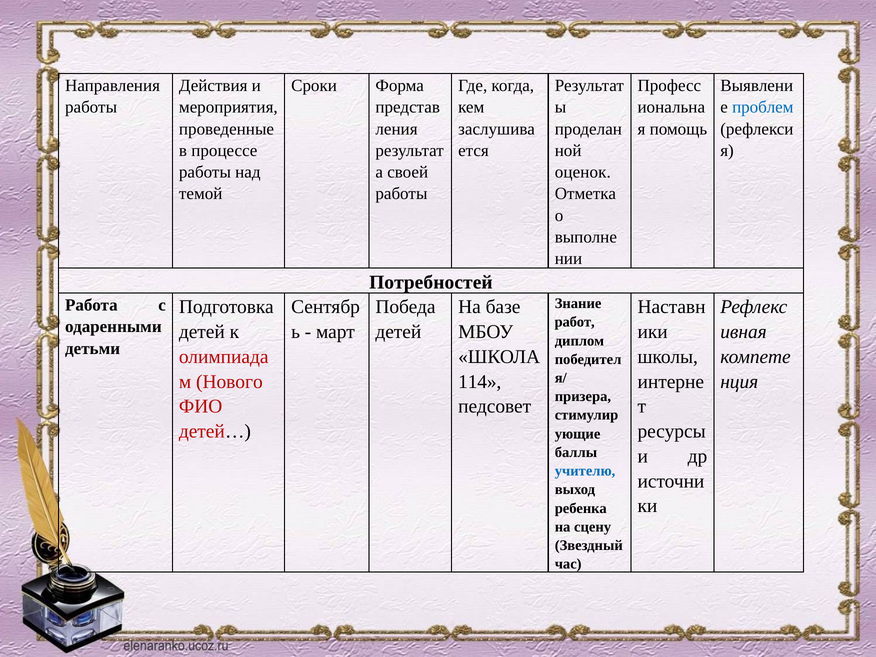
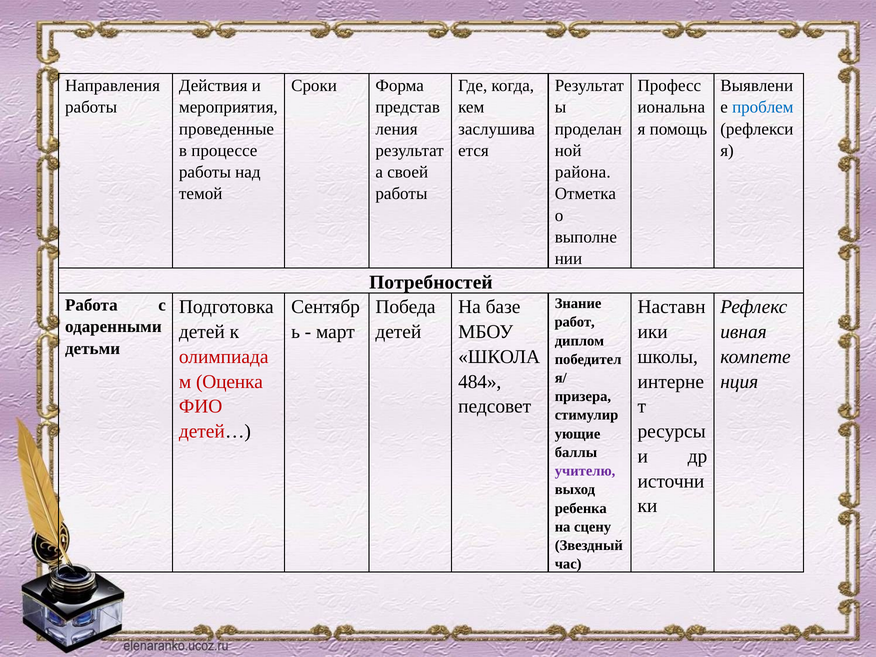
оценок: оценок -> района (583, 172)
Нового: Нового -> Оценка (229, 382)
114: 114 -> 484 (480, 382)
учителю colour: blue -> purple (585, 471)
